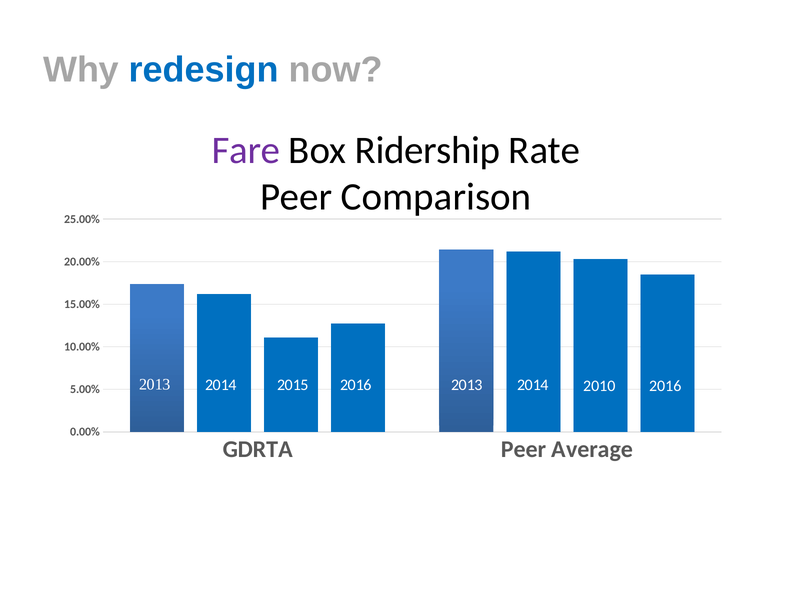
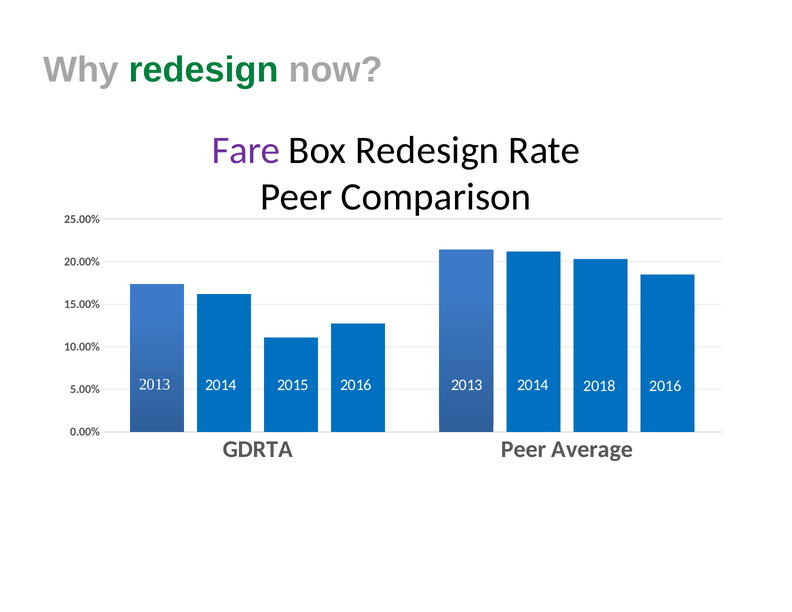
redesign colour: blue -> green (204, 70)
Box Ridership: Ridership -> Redesign (427, 150)
2010: 2010 -> 2018 (599, 386)
